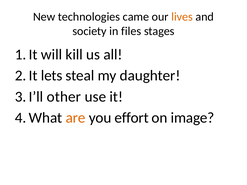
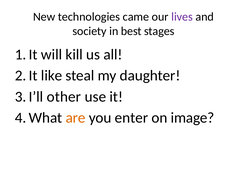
lives colour: orange -> purple (182, 17)
files: files -> best (131, 31)
lets: lets -> like (52, 76)
effort: effort -> enter (131, 118)
